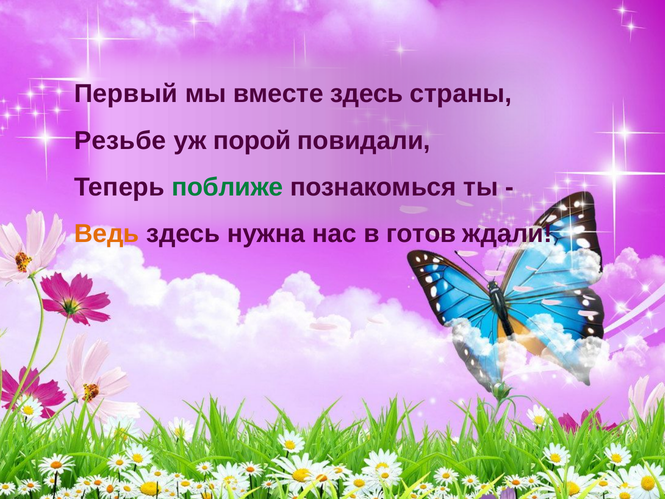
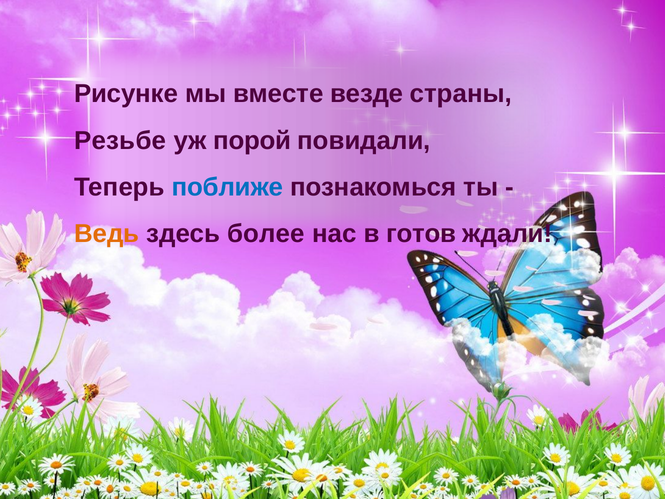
Первый: Первый -> Рисунке (126, 94)
вместе здесь: здесь -> везде (367, 94)
поближе colour: green -> blue (227, 187)
нужна: нужна -> более (266, 234)
